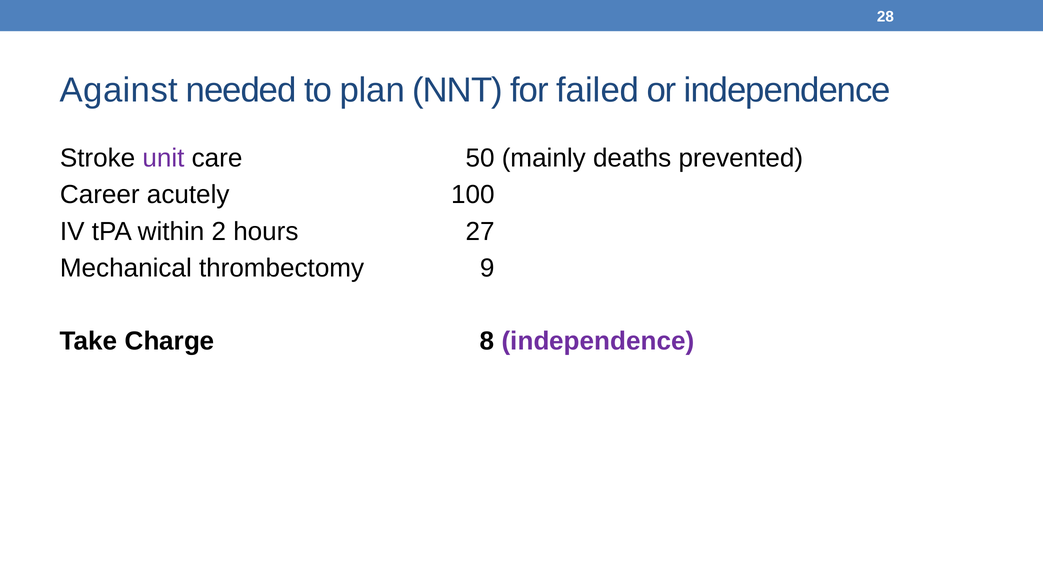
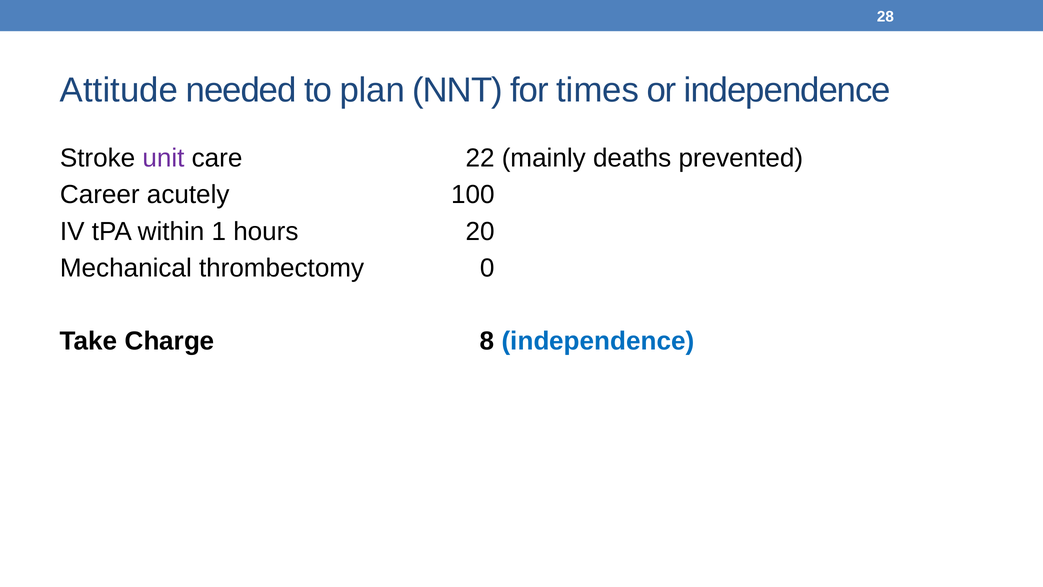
Against: Against -> Attitude (119, 90)
failed: failed -> times (598, 90)
50: 50 -> 22 (480, 158)
2: 2 -> 1 (219, 231)
27: 27 -> 20 (480, 231)
9: 9 -> 0 (487, 268)
independence colour: purple -> blue (598, 341)
